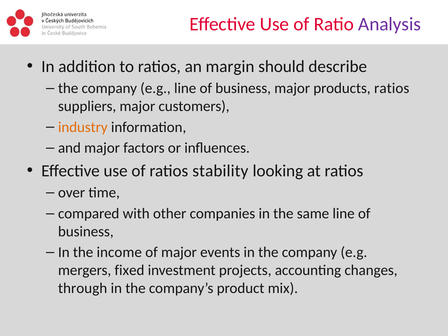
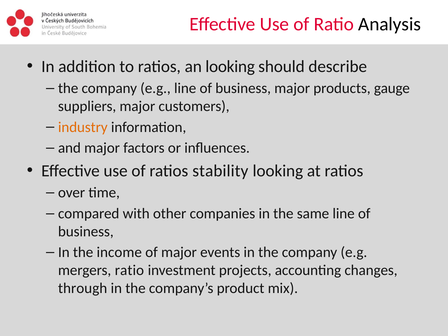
Analysis colour: purple -> black (390, 24)
an margin: margin -> looking (230, 66)
products ratios: ratios -> gauge (392, 88)
mergers fixed: fixed -> ratio (129, 270)
